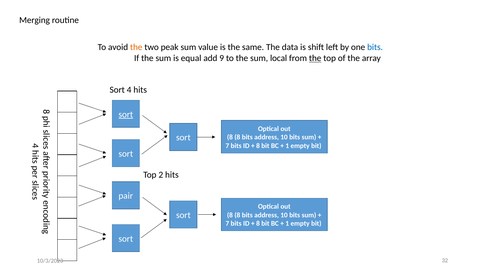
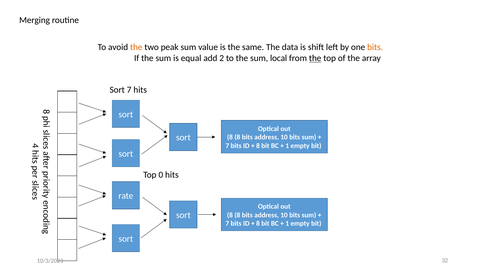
bits colour: blue -> orange (375, 47)
9: 9 -> 2 (222, 58)
Sort 4: 4 -> 7 (129, 90)
sort underline: present -> none (126, 114)
2: 2 -> 0 (161, 175)
pair: pair -> rate (126, 196)
